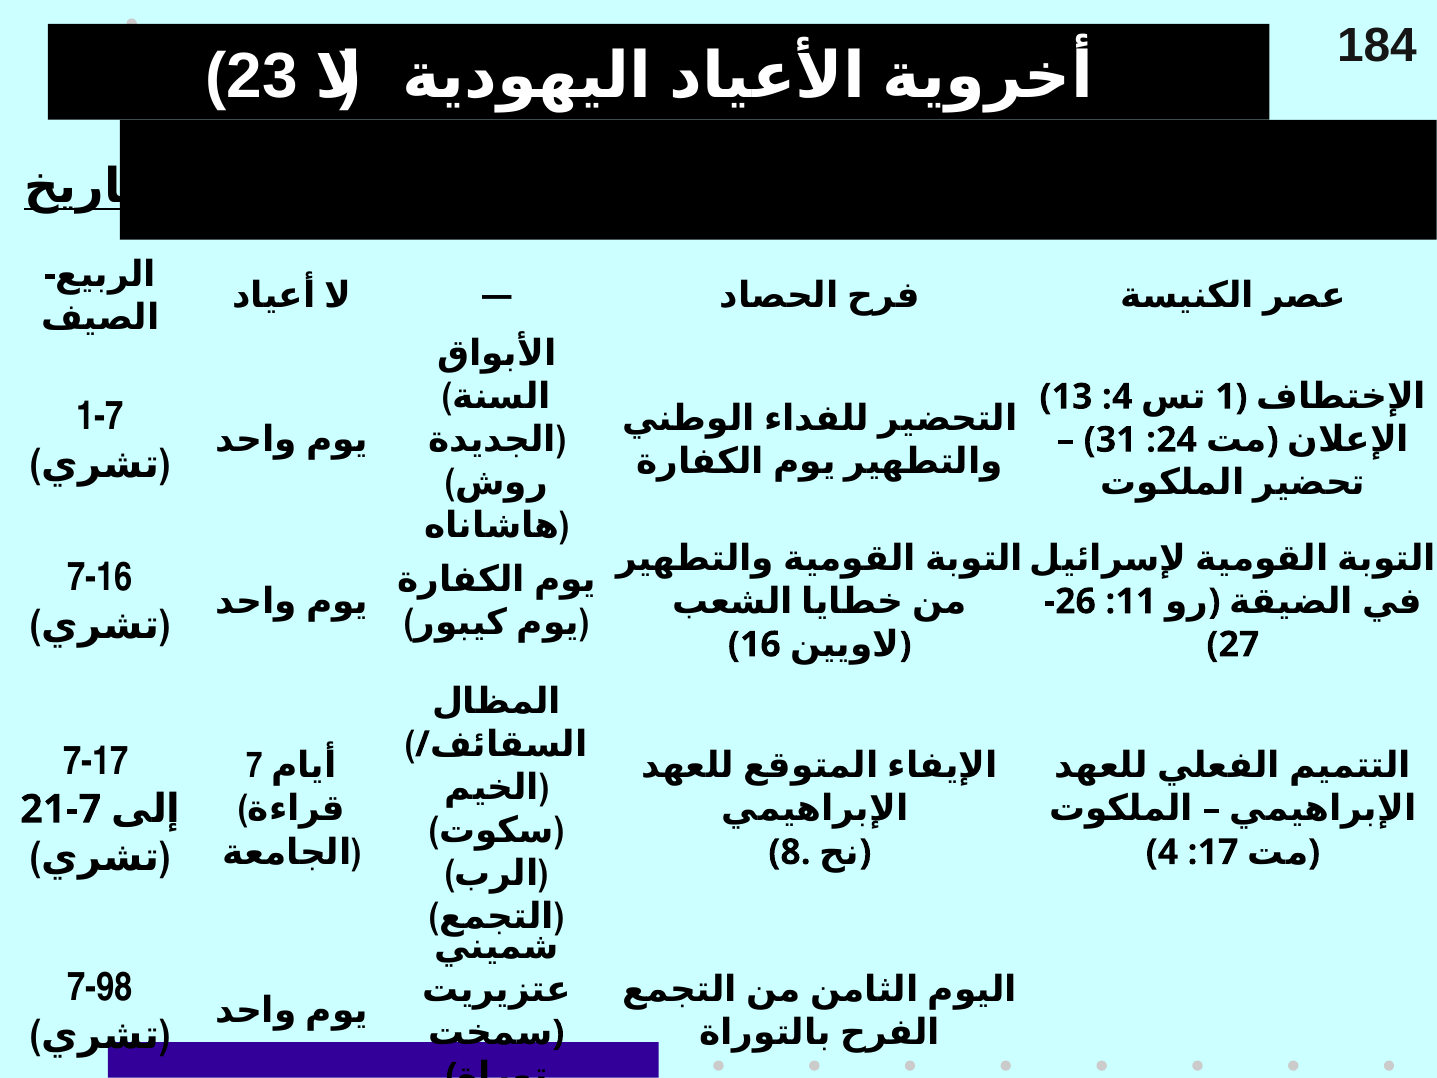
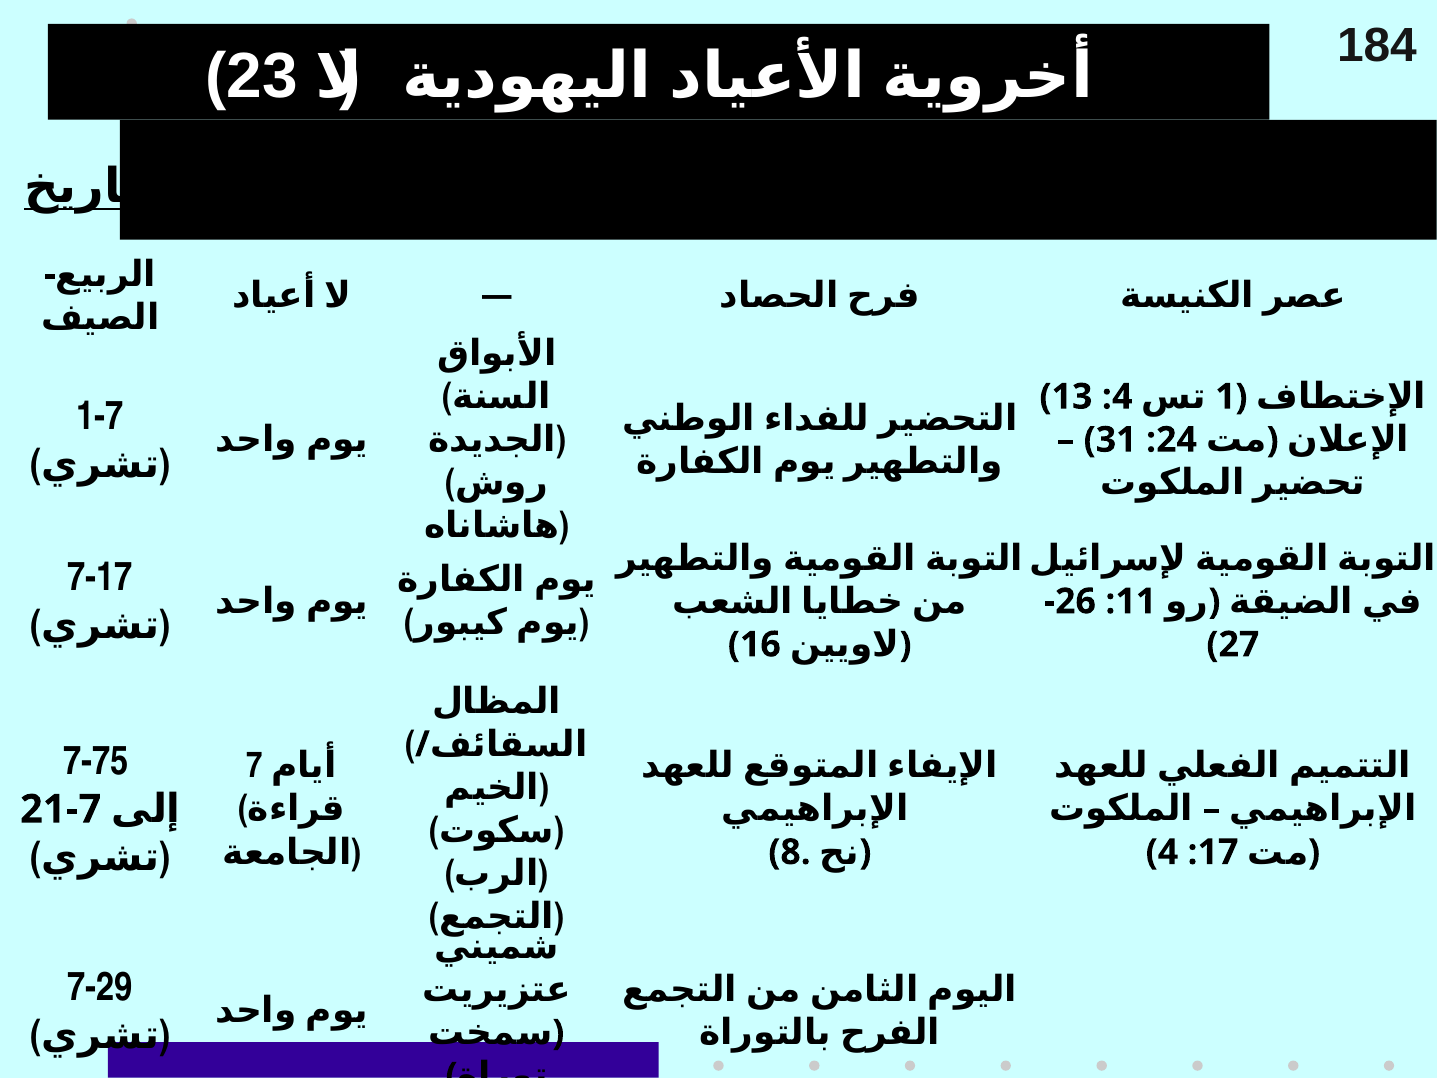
7-16: 7-16 -> 7-17 (100, 578)
7-17: 7-17 -> 7-75 (96, 761)
7-98: 7-98 -> 7-29 (100, 987)
